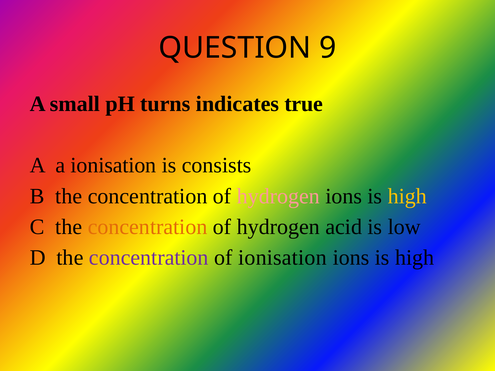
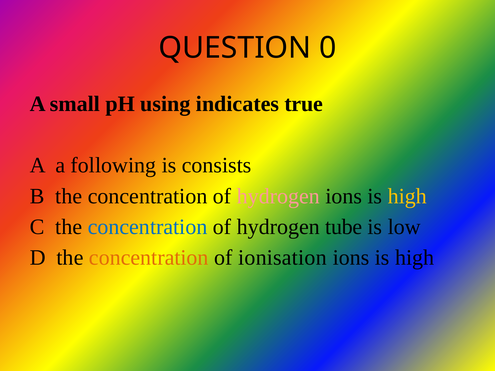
9: 9 -> 0 (328, 48)
turns: turns -> using (165, 104)
a ionisation: ionisation -> following (113, 165)
concentration colour: orange -> blue (148, 227)
acid: acid -> tube (344, 227)
concentration colour: purple -> orange (149, 258)
